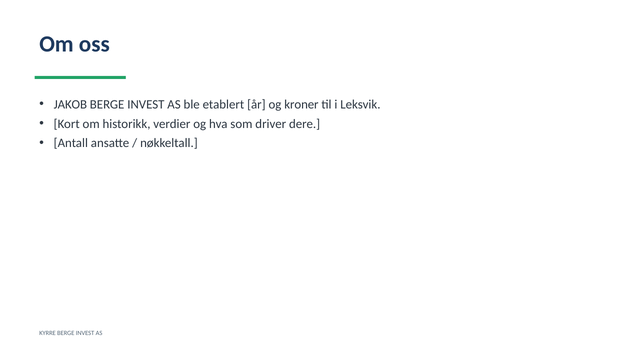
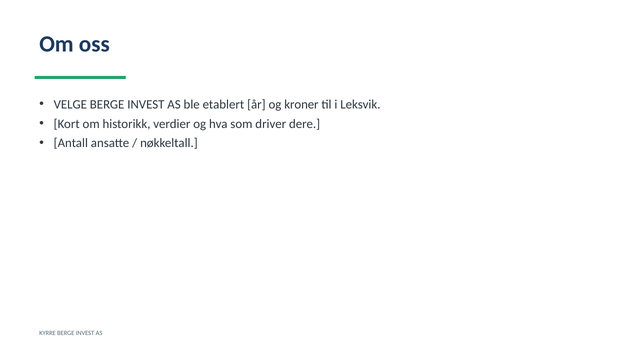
JAKOB: JAKOB -> VELGE (70, 105)
